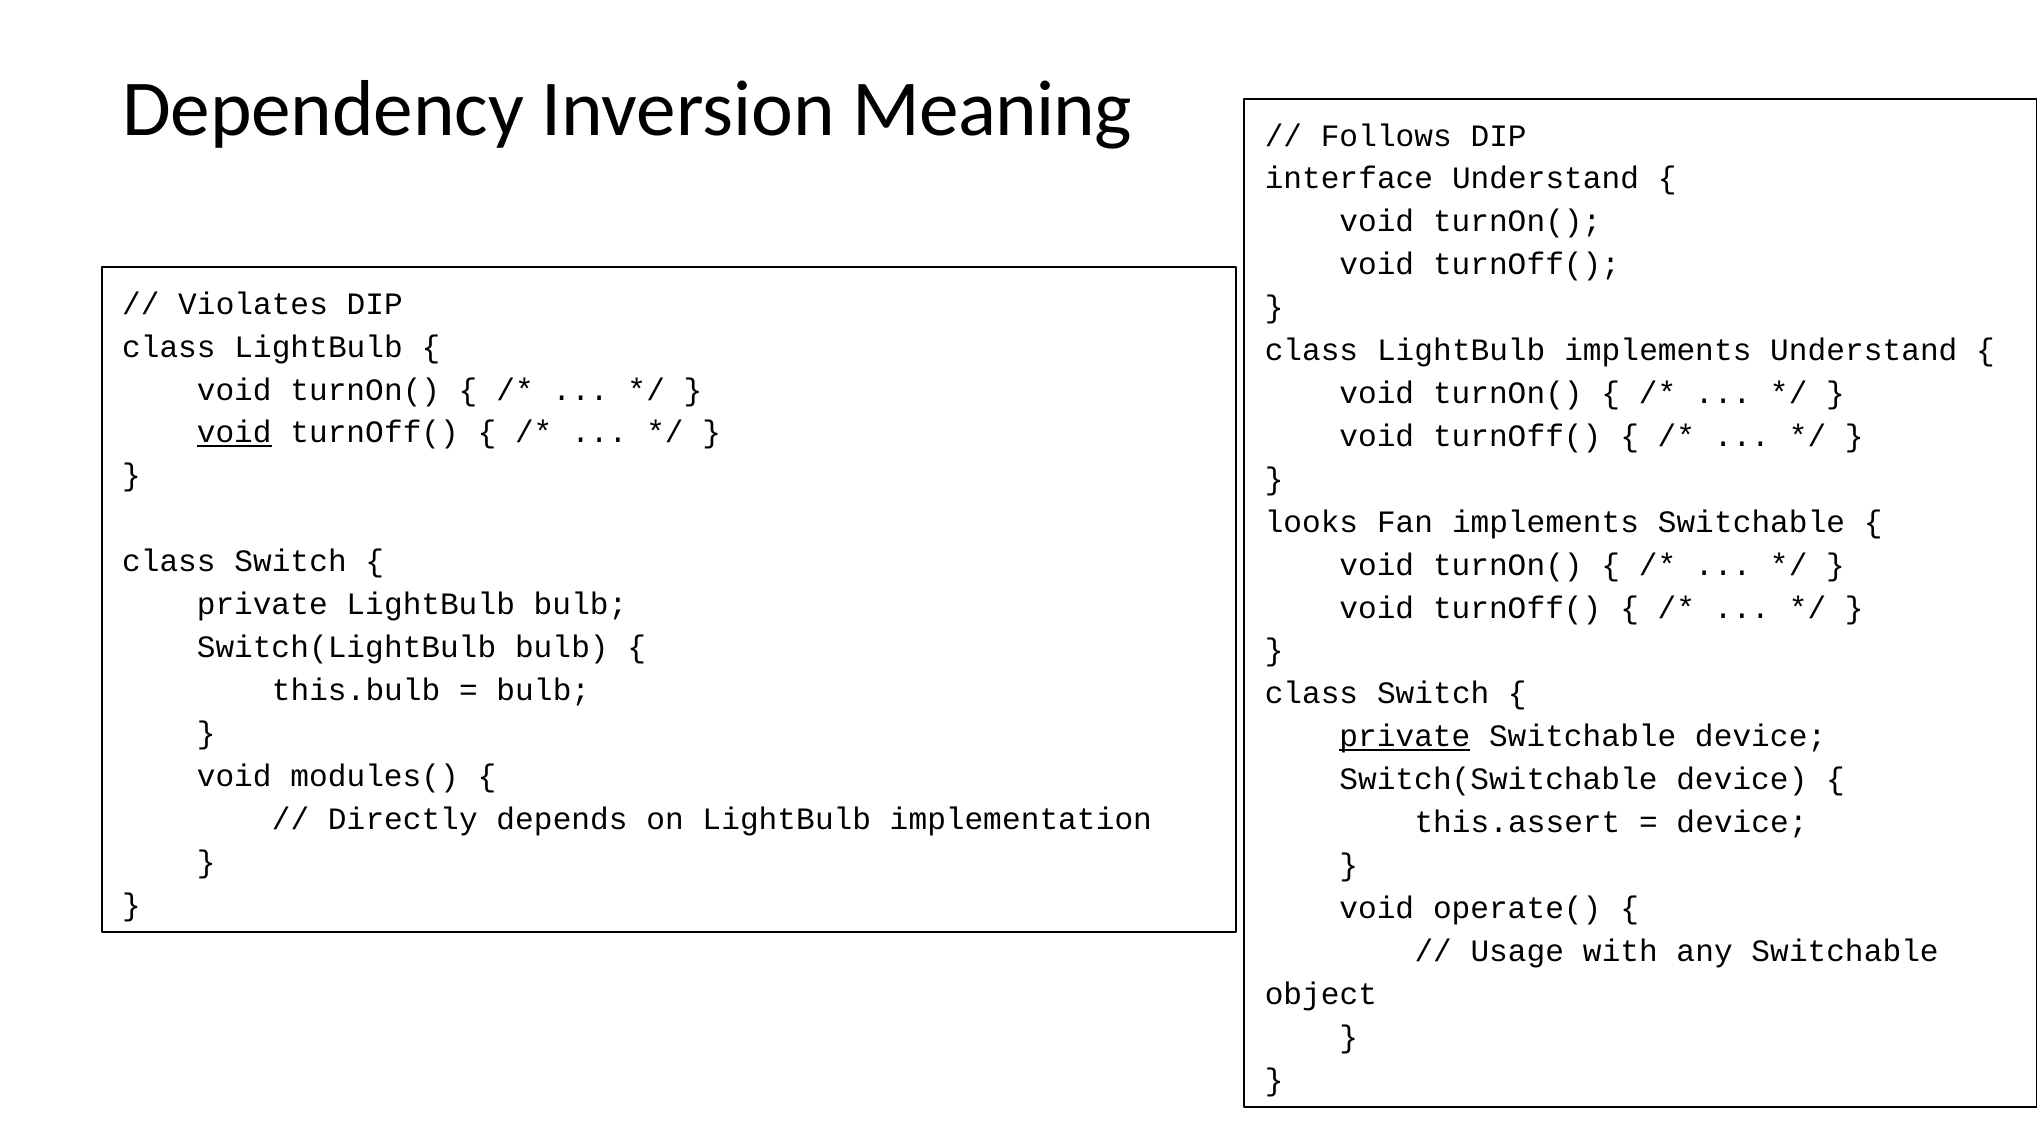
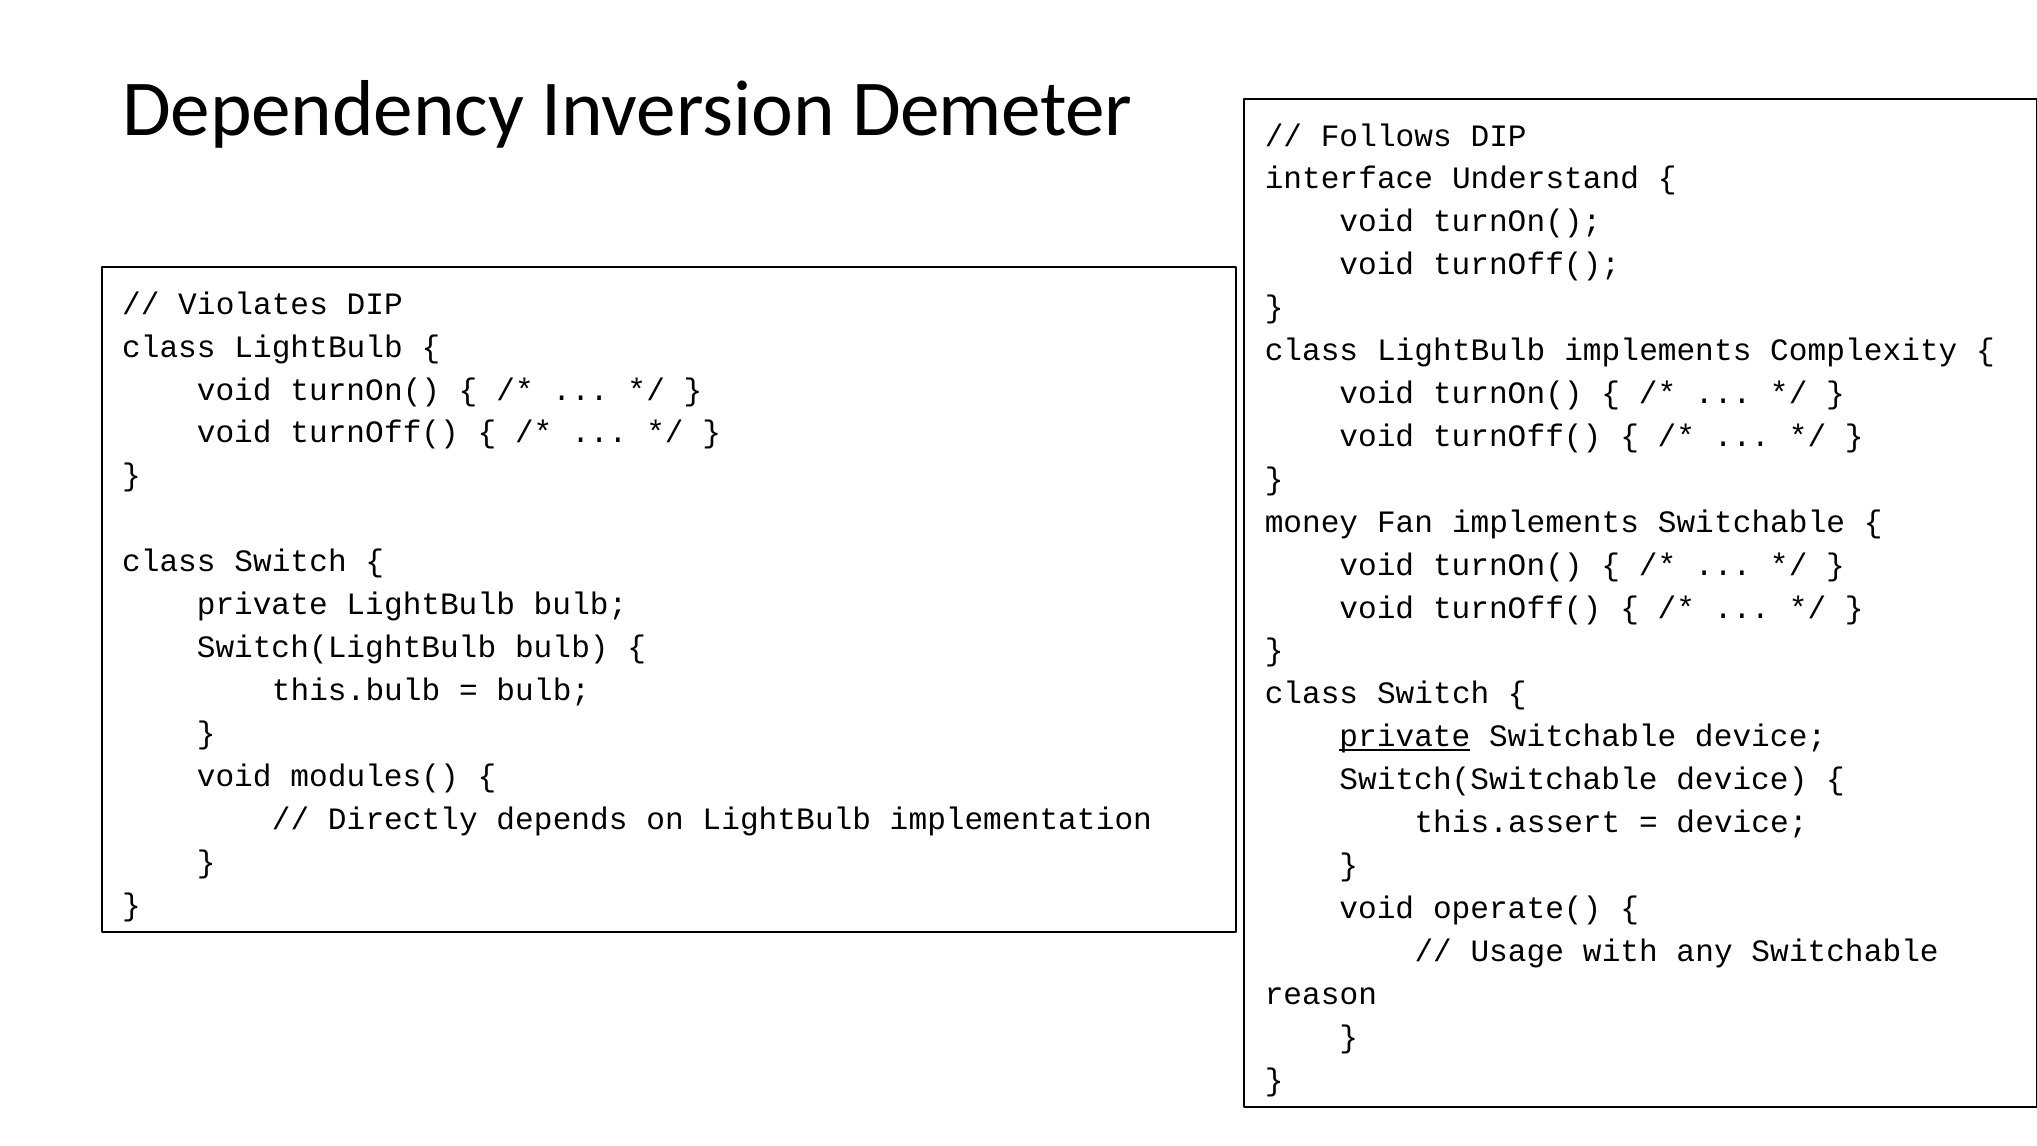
Meaning: Meaning -> Demeter (992, 110)
implements Understand: Understand -> Complexity (1864, 350)
void underline: present -> none (234, 433)
looks: looks -> money (1311, 522)
object: object -> reason (1321, 994)
